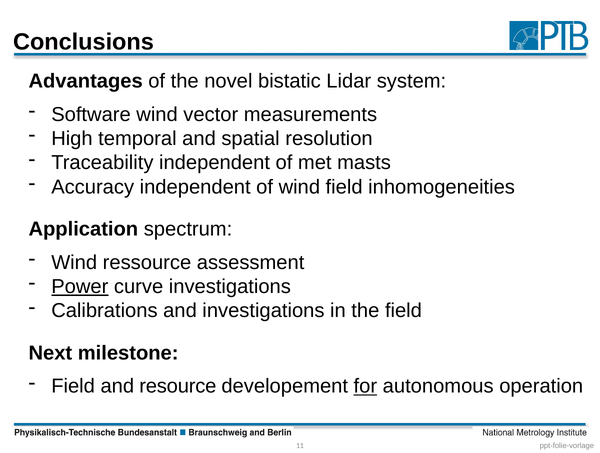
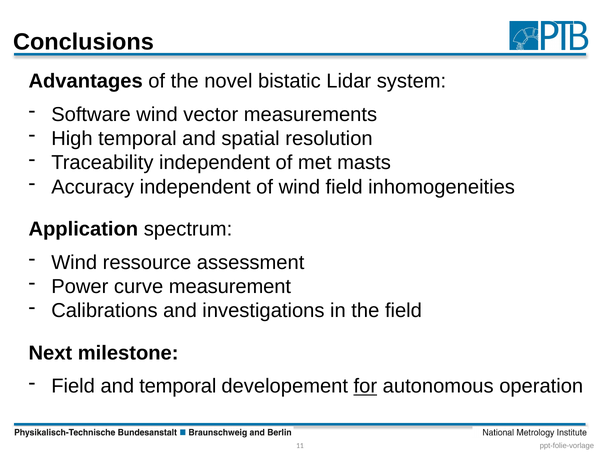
Power underline: present -> none (80, 287)
curve investigations: investigations -> measurement (230, 287)
and resource: resource -> temporal (178, 387)
